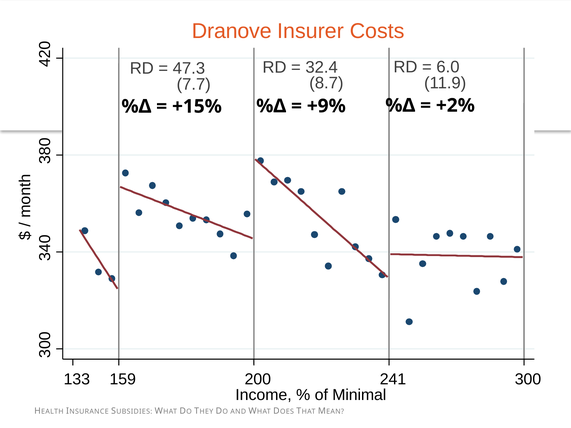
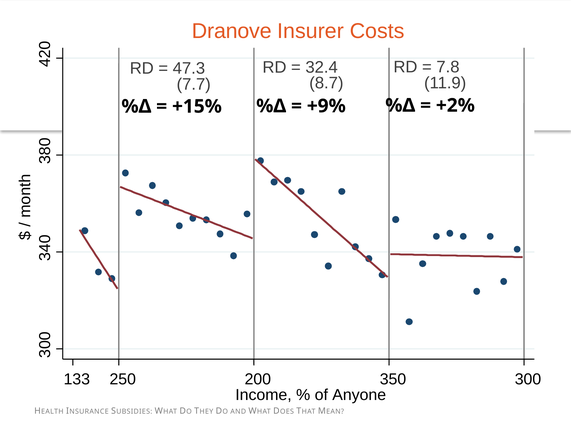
6.0: 6.0 -> 7.8 (448, 67)
159: 159 -> 250 (123, 380)
241: 241 -> 350 (393, 380)
Minimal: Minimal -> Anyone (359, 395)
